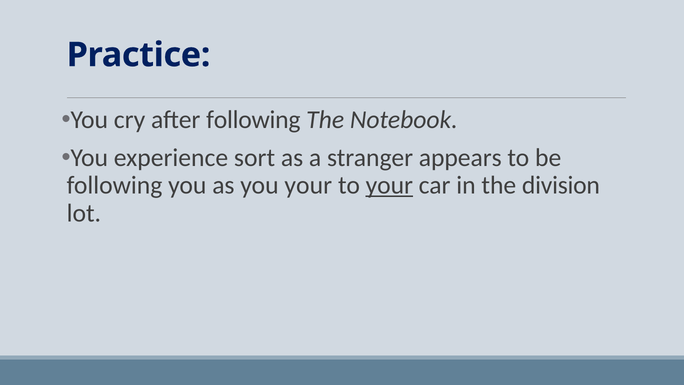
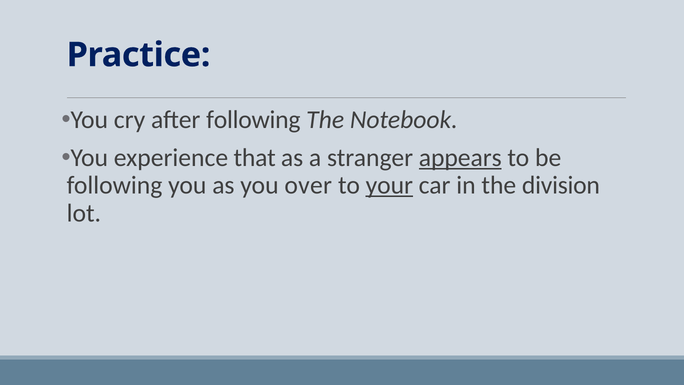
sort: sort -> that (255, 157)
appears underline: none -> present (460, 157)
you your: your -> over (308, 185)
